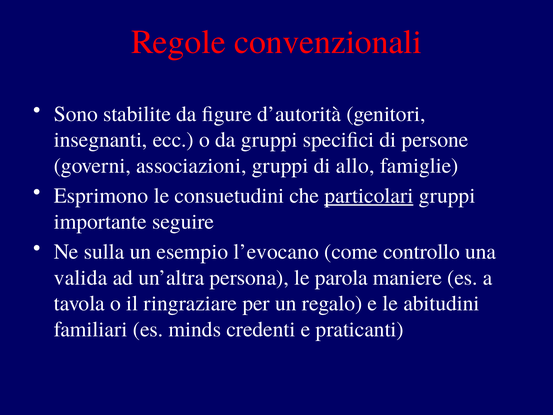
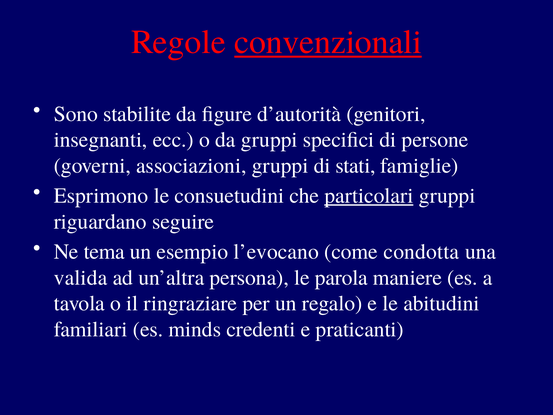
convenzionali underline: none -> present (328, 42)
allo: allo -> stati (355, 166)
importante: importante -> riguardano (100, 222)
sulla: sulla -> tema (104, 252)
controllo: controllo -> condotta (421, 252)
